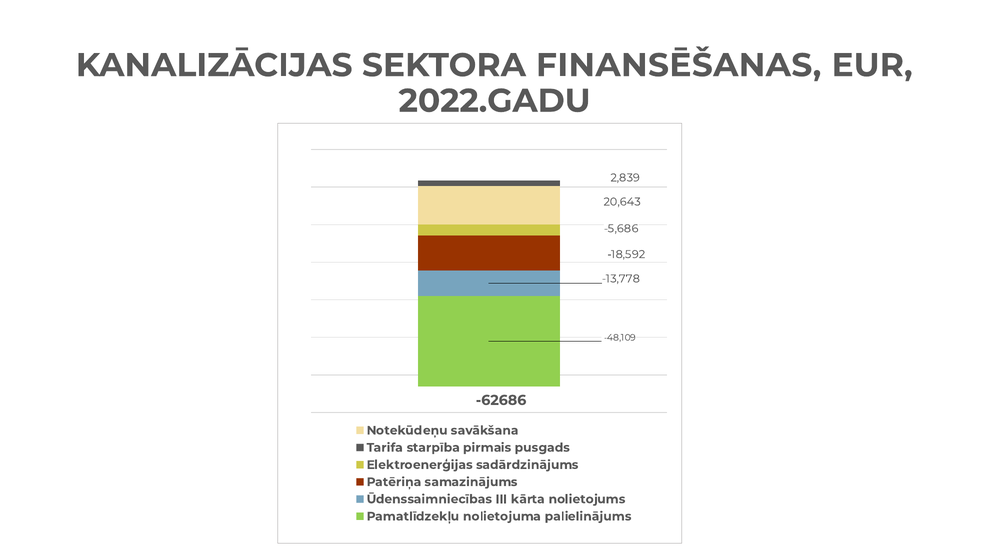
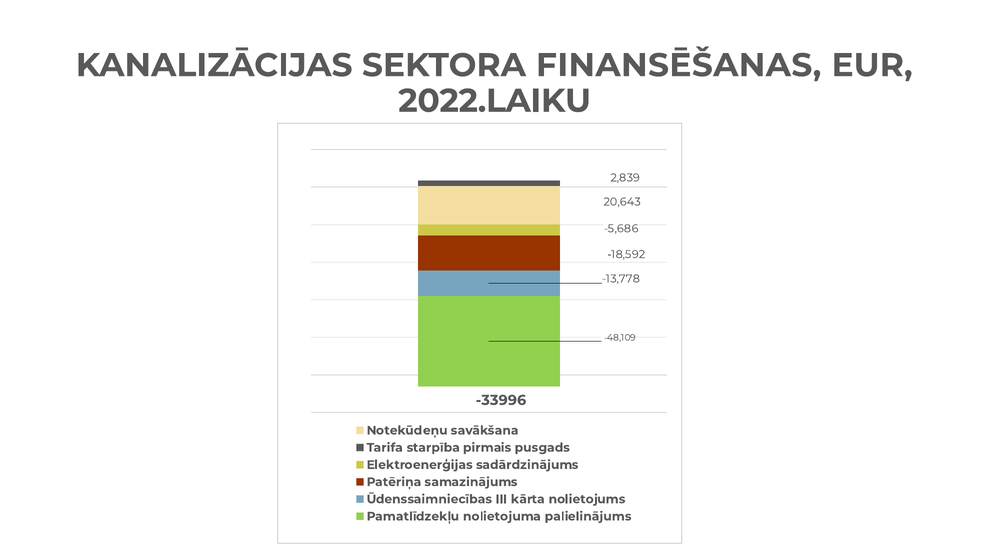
2022.GADU: 2022.GADU -> 2022.LAIKU (495, 101)
-62686: -62686 -> -33996 (501, 400)
